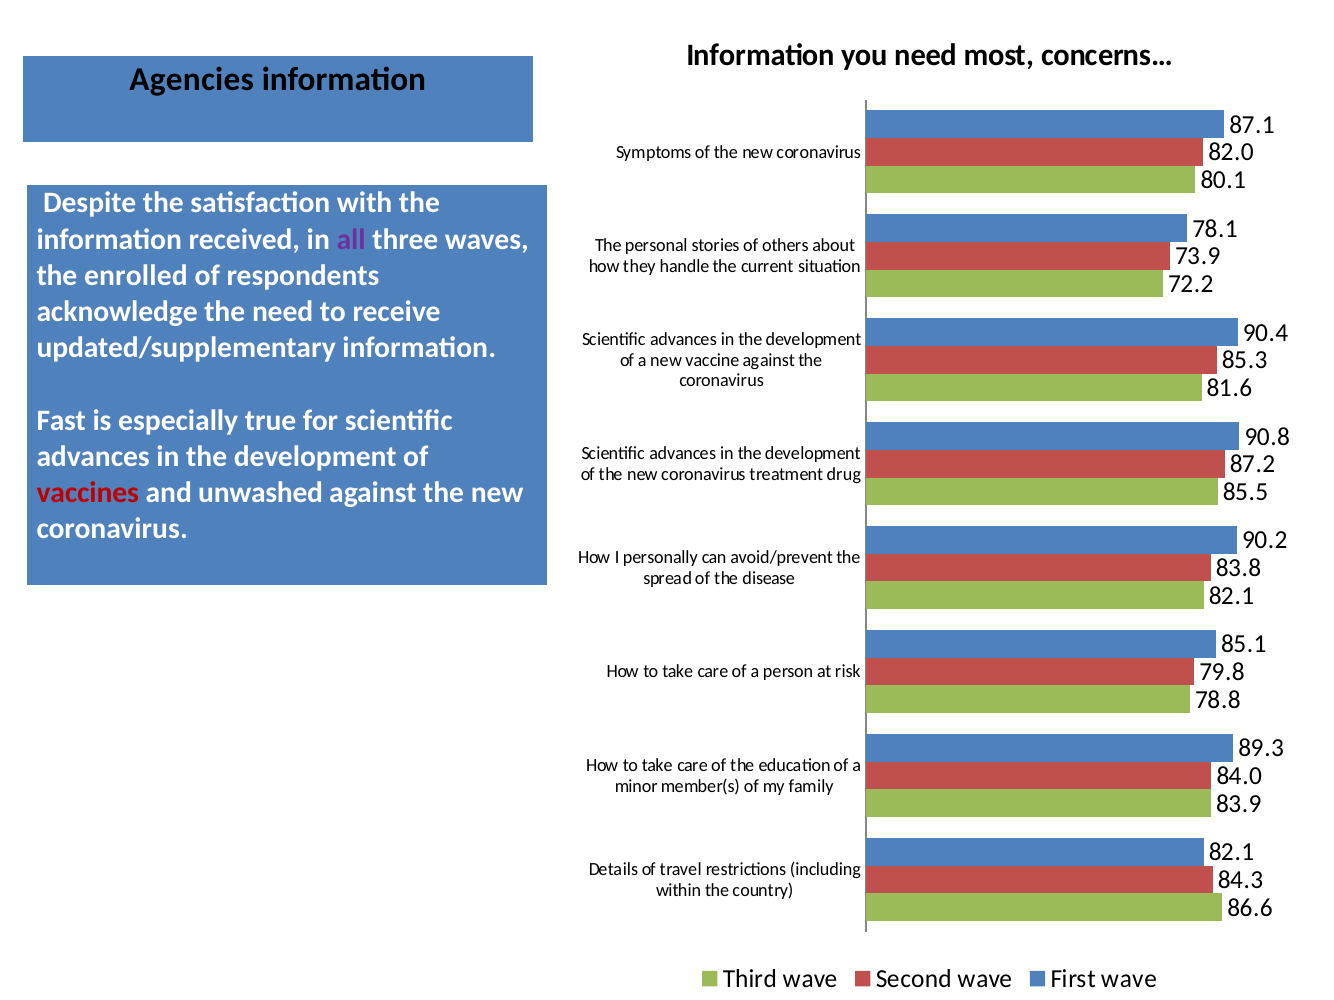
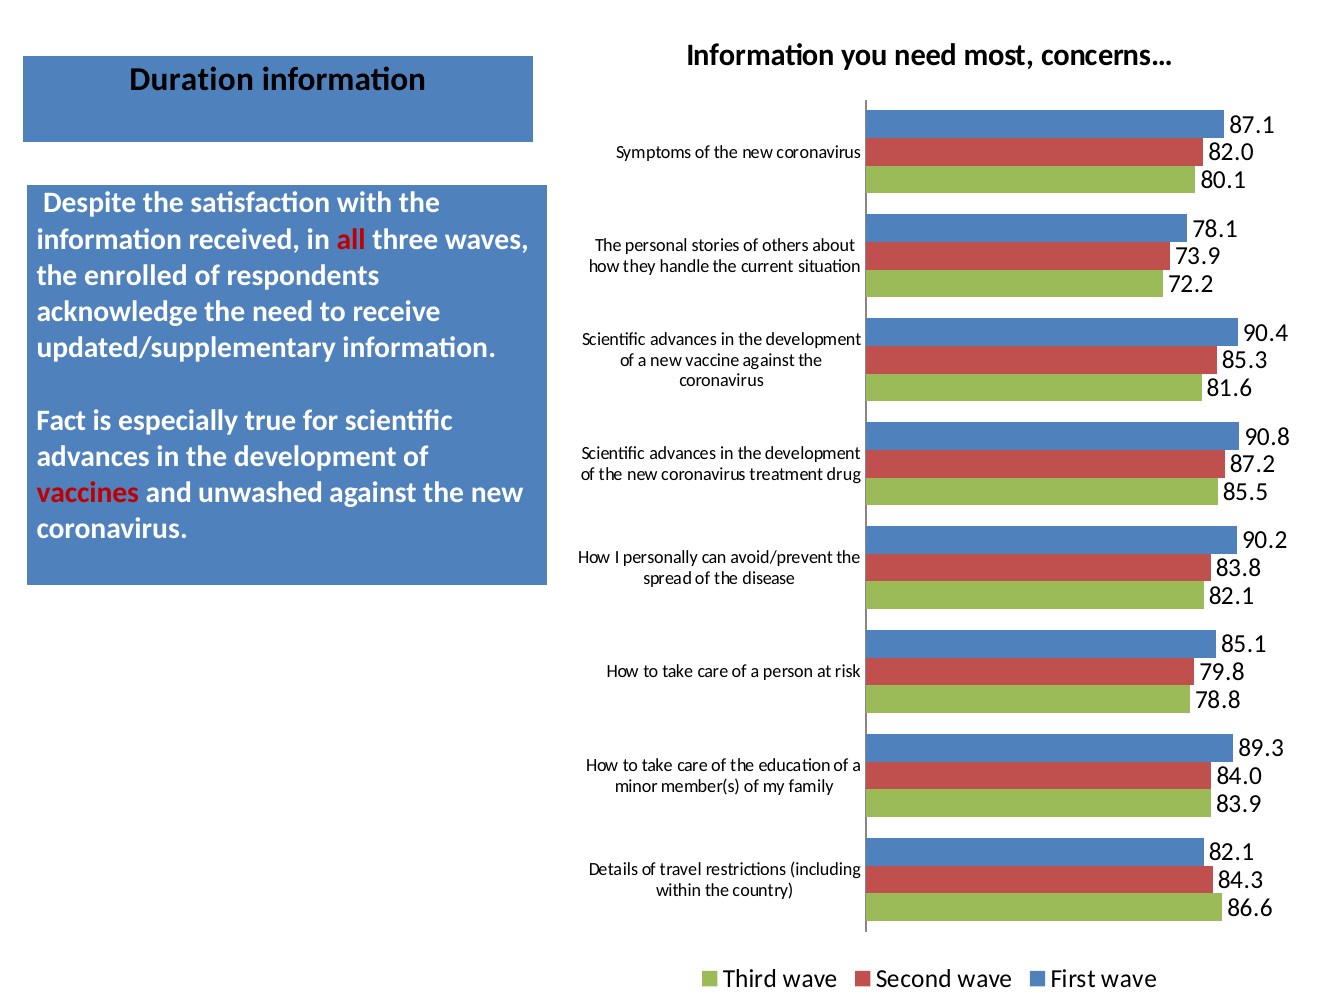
Agencies: Agencies -> Duration (192, 79)
all colour: purple -> red (351, 239)
Fast: Fast -> Fact (61, 421)
